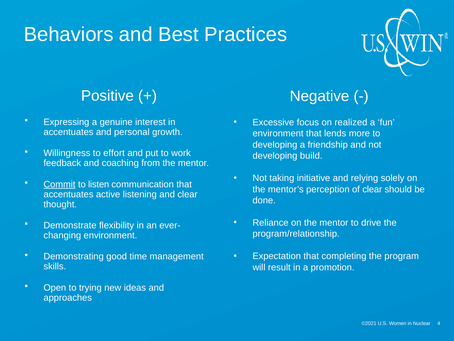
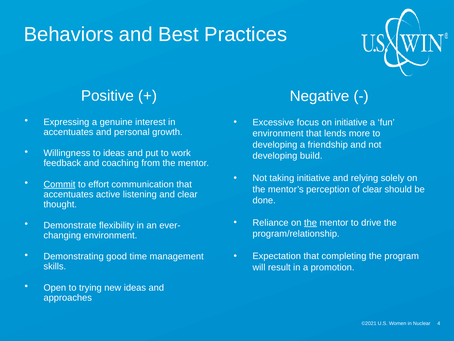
on realized: realized -> initiative (351, 122)
to effort: effort -> ideas (114, 153)
listen: listen -> effort (99, 184)
the underline: none -> present (310, 222)
